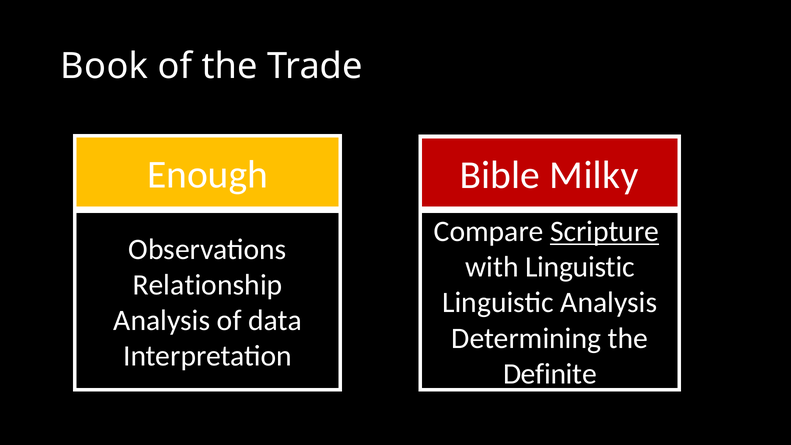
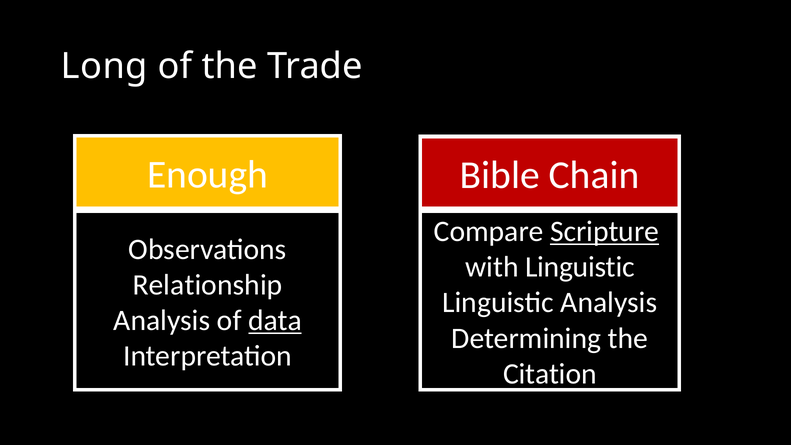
Book: Book -> Long (104, 66)
Milky: Milky -> Chain (594, 175)
data underline: none -> present (275, 320)
Definite: Definite -> Citation (550, 374)
